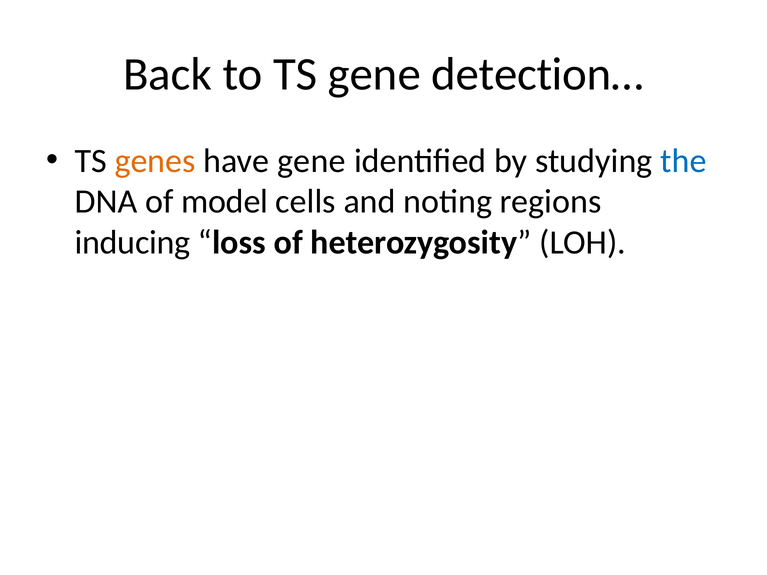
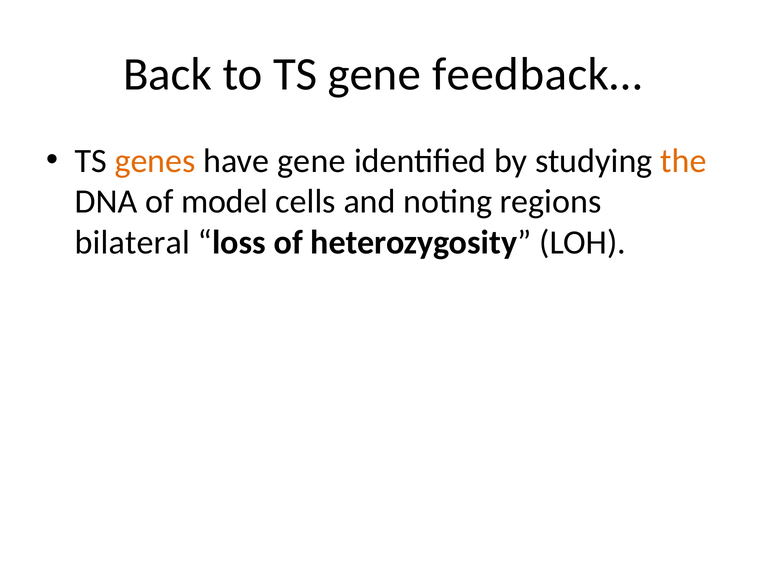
detection…: detection… -> feedback… (537, 74)
the colour: blue -> orange (683, 161)
inducing: inducing -> bilateral (132, 243)
